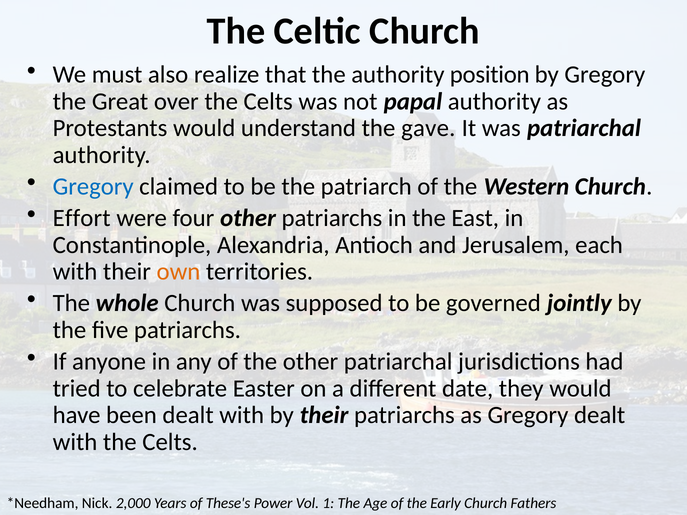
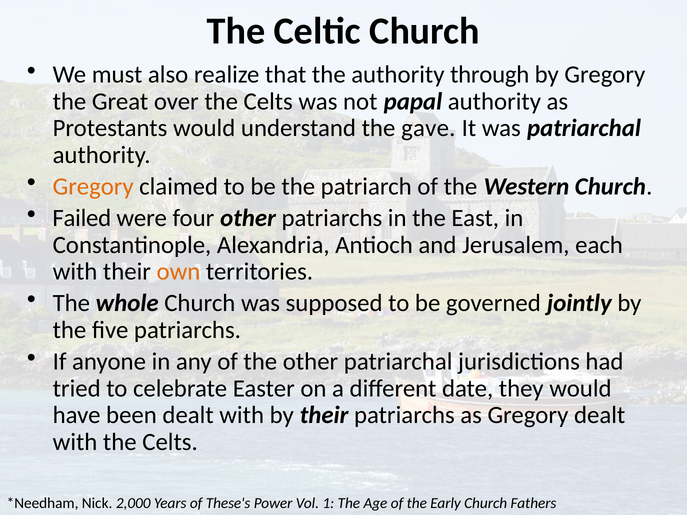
position: position -> through (490, 75)
Gregory colour: blue -> orange (93, 187)
Effort: Effort -> Failed (82, 218)
